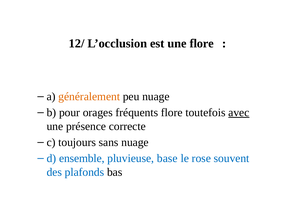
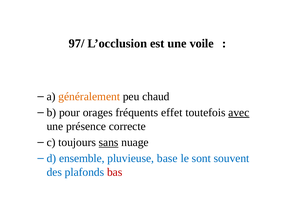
12/: 12/ -> 97/ (77, 44)
une flore: flore -> voile (202, 44)
peu nuage: nuage -> chaud (156, 97)
fréquents flore: flore -> effet (172, 113)
sans underline: none -> present (109, 142)
rose: rose -> sont (201, 159)
bas colour: black -> red (115, 172)
